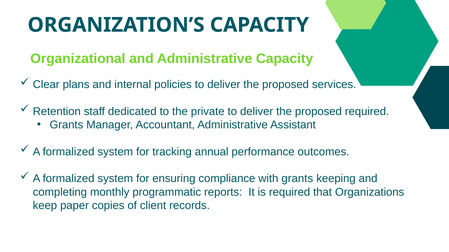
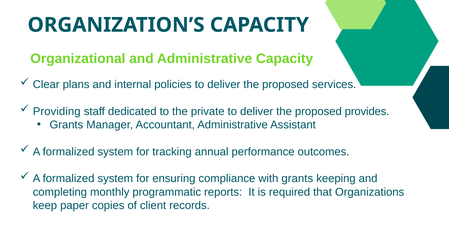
Retention: Retention -> Providing (57, 112)
proposed required: required -> provides (367, 112)
